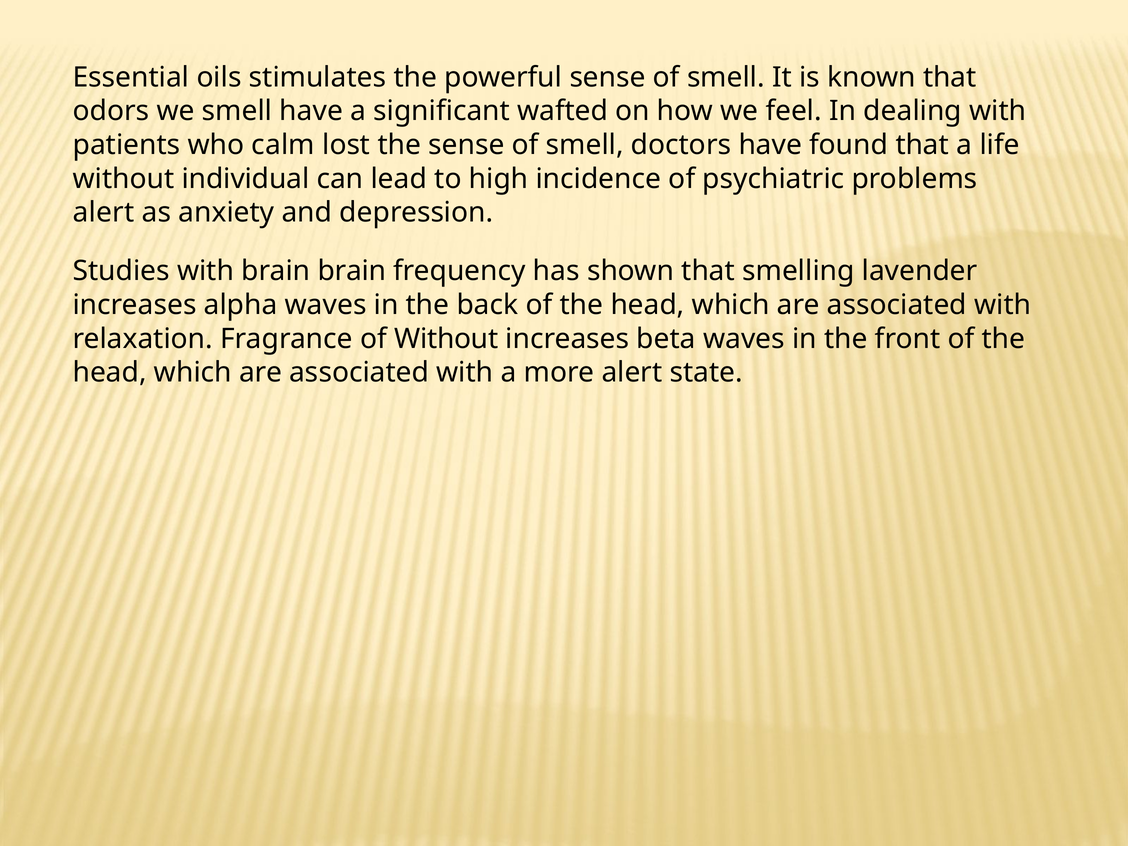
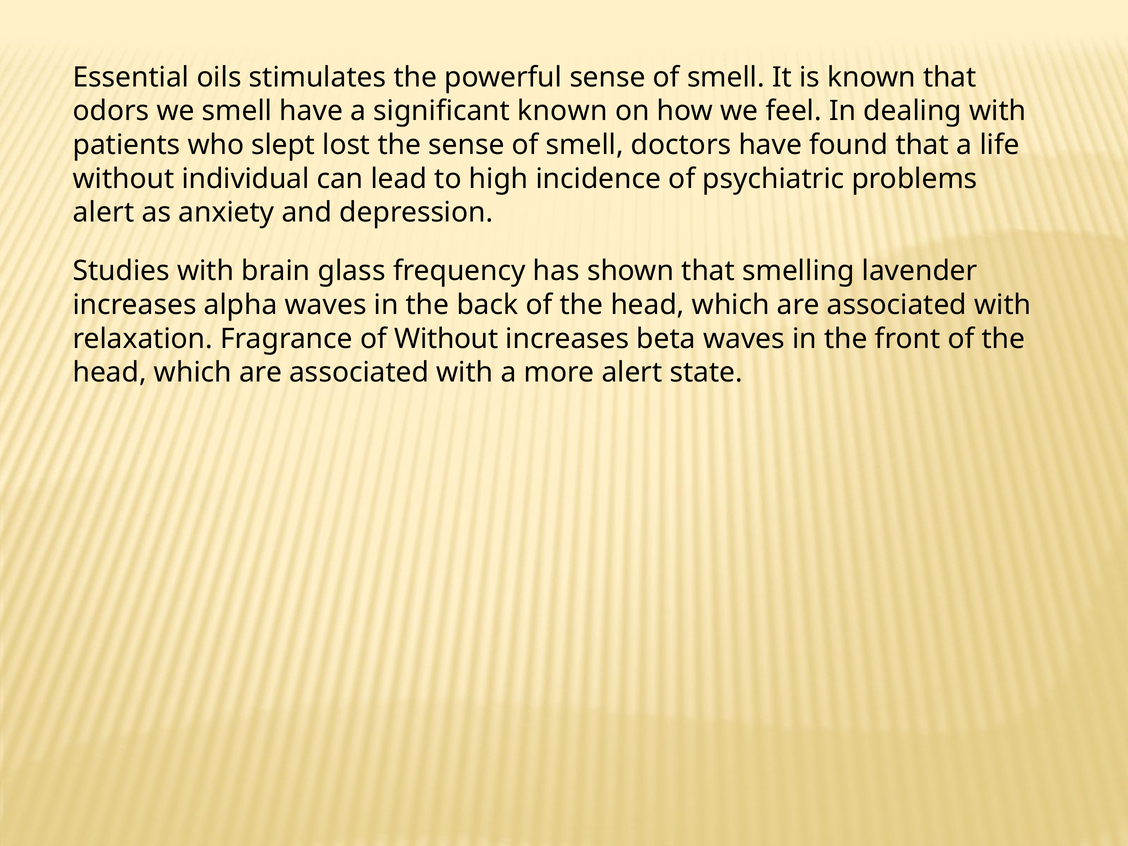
significant wafted: wafted -> known (562, 111)
calm: calm -> slept (283, 145)
brain brain: brain -> glass (352, 271)
